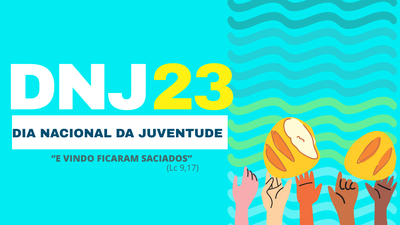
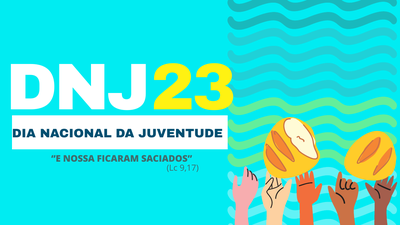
VINDO: VINDO -> NOSSA (79, 159)
